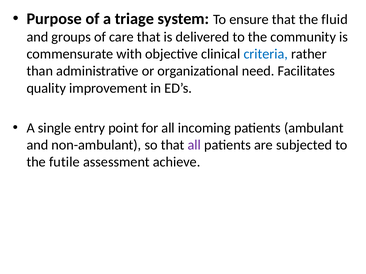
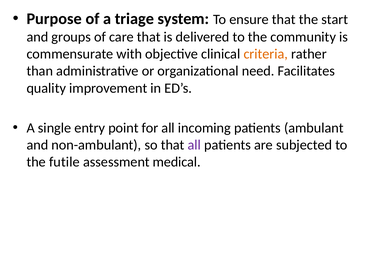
fluid: fluid -> start (335, 19)
criteria colour: blue -> orange (266, 54)
achieve: achieve -> medical (177, 162)
